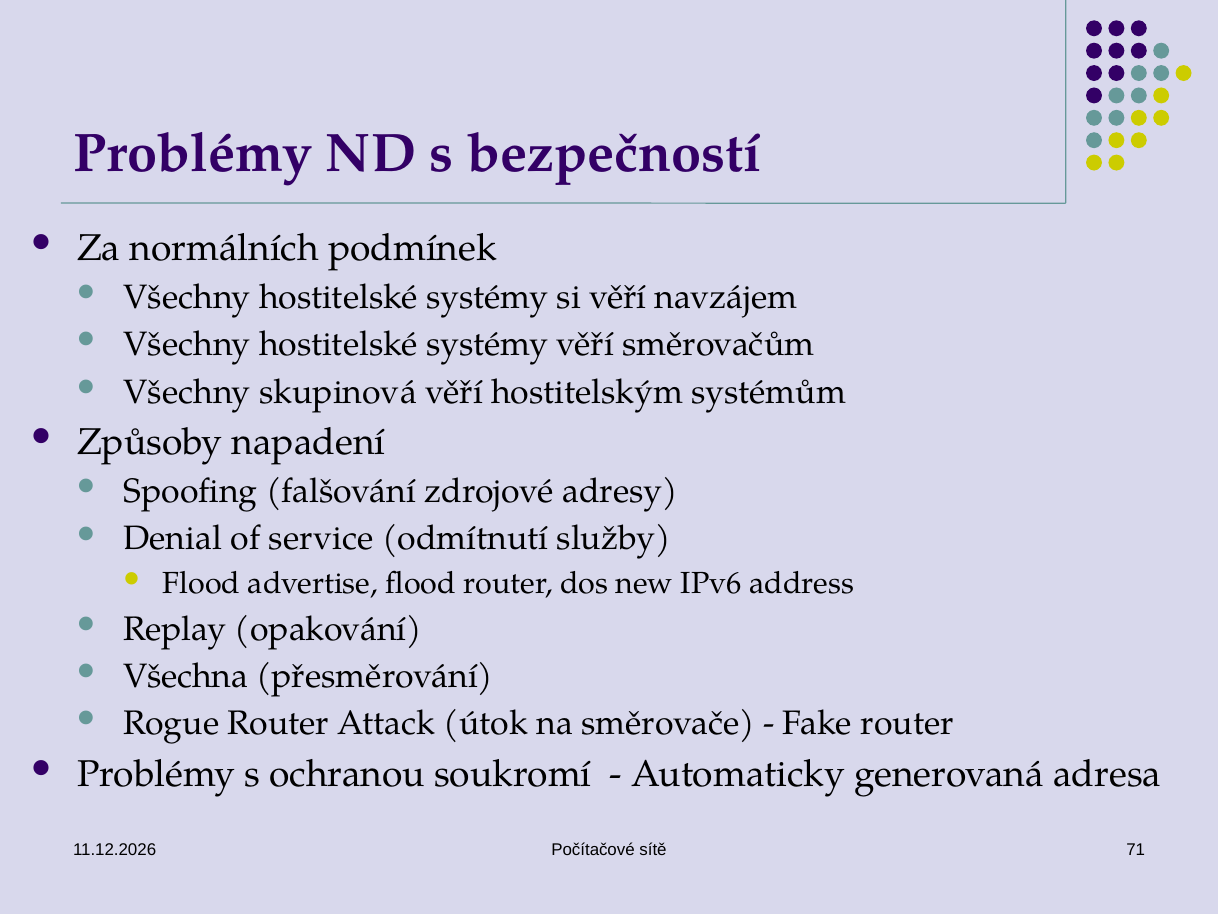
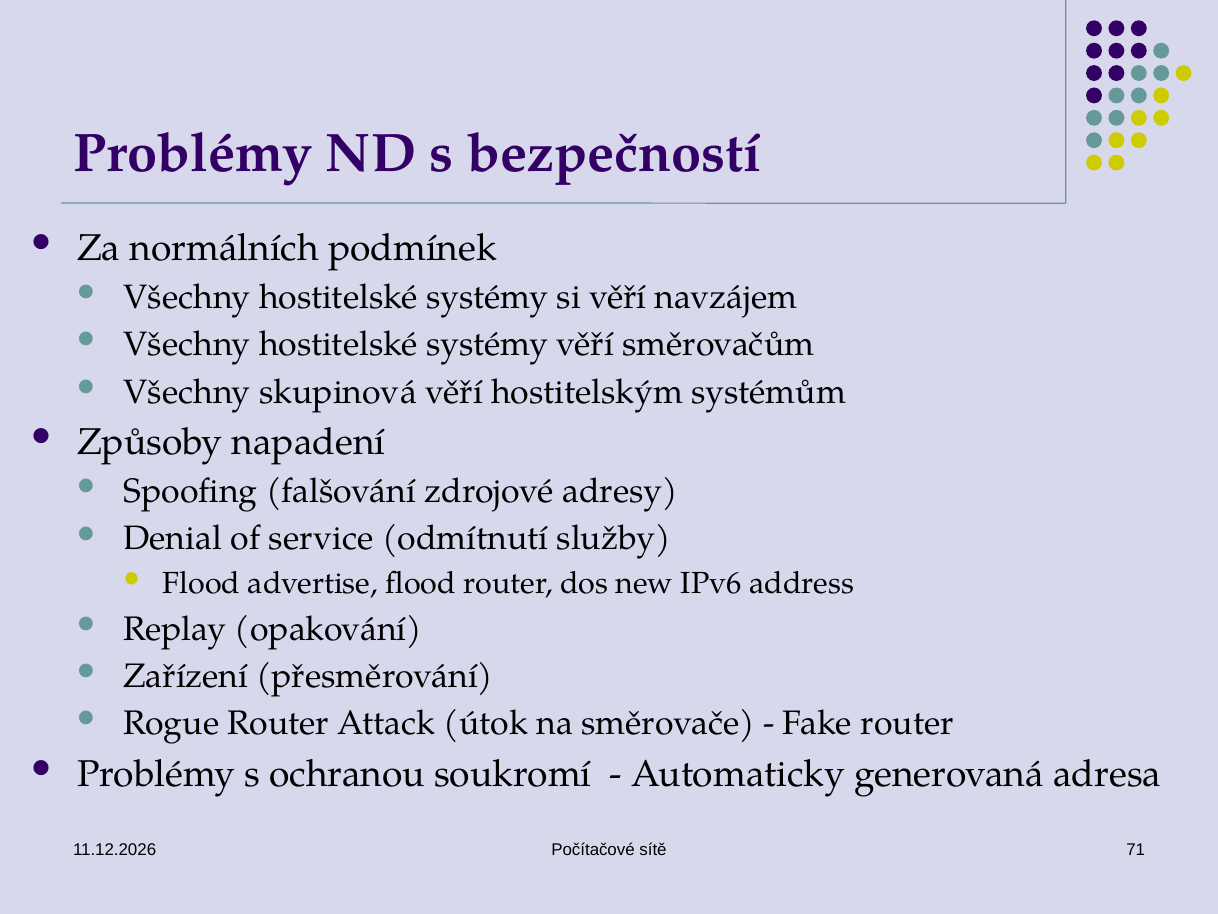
Všechna: Všechna -> Zařízení (186, 676)
